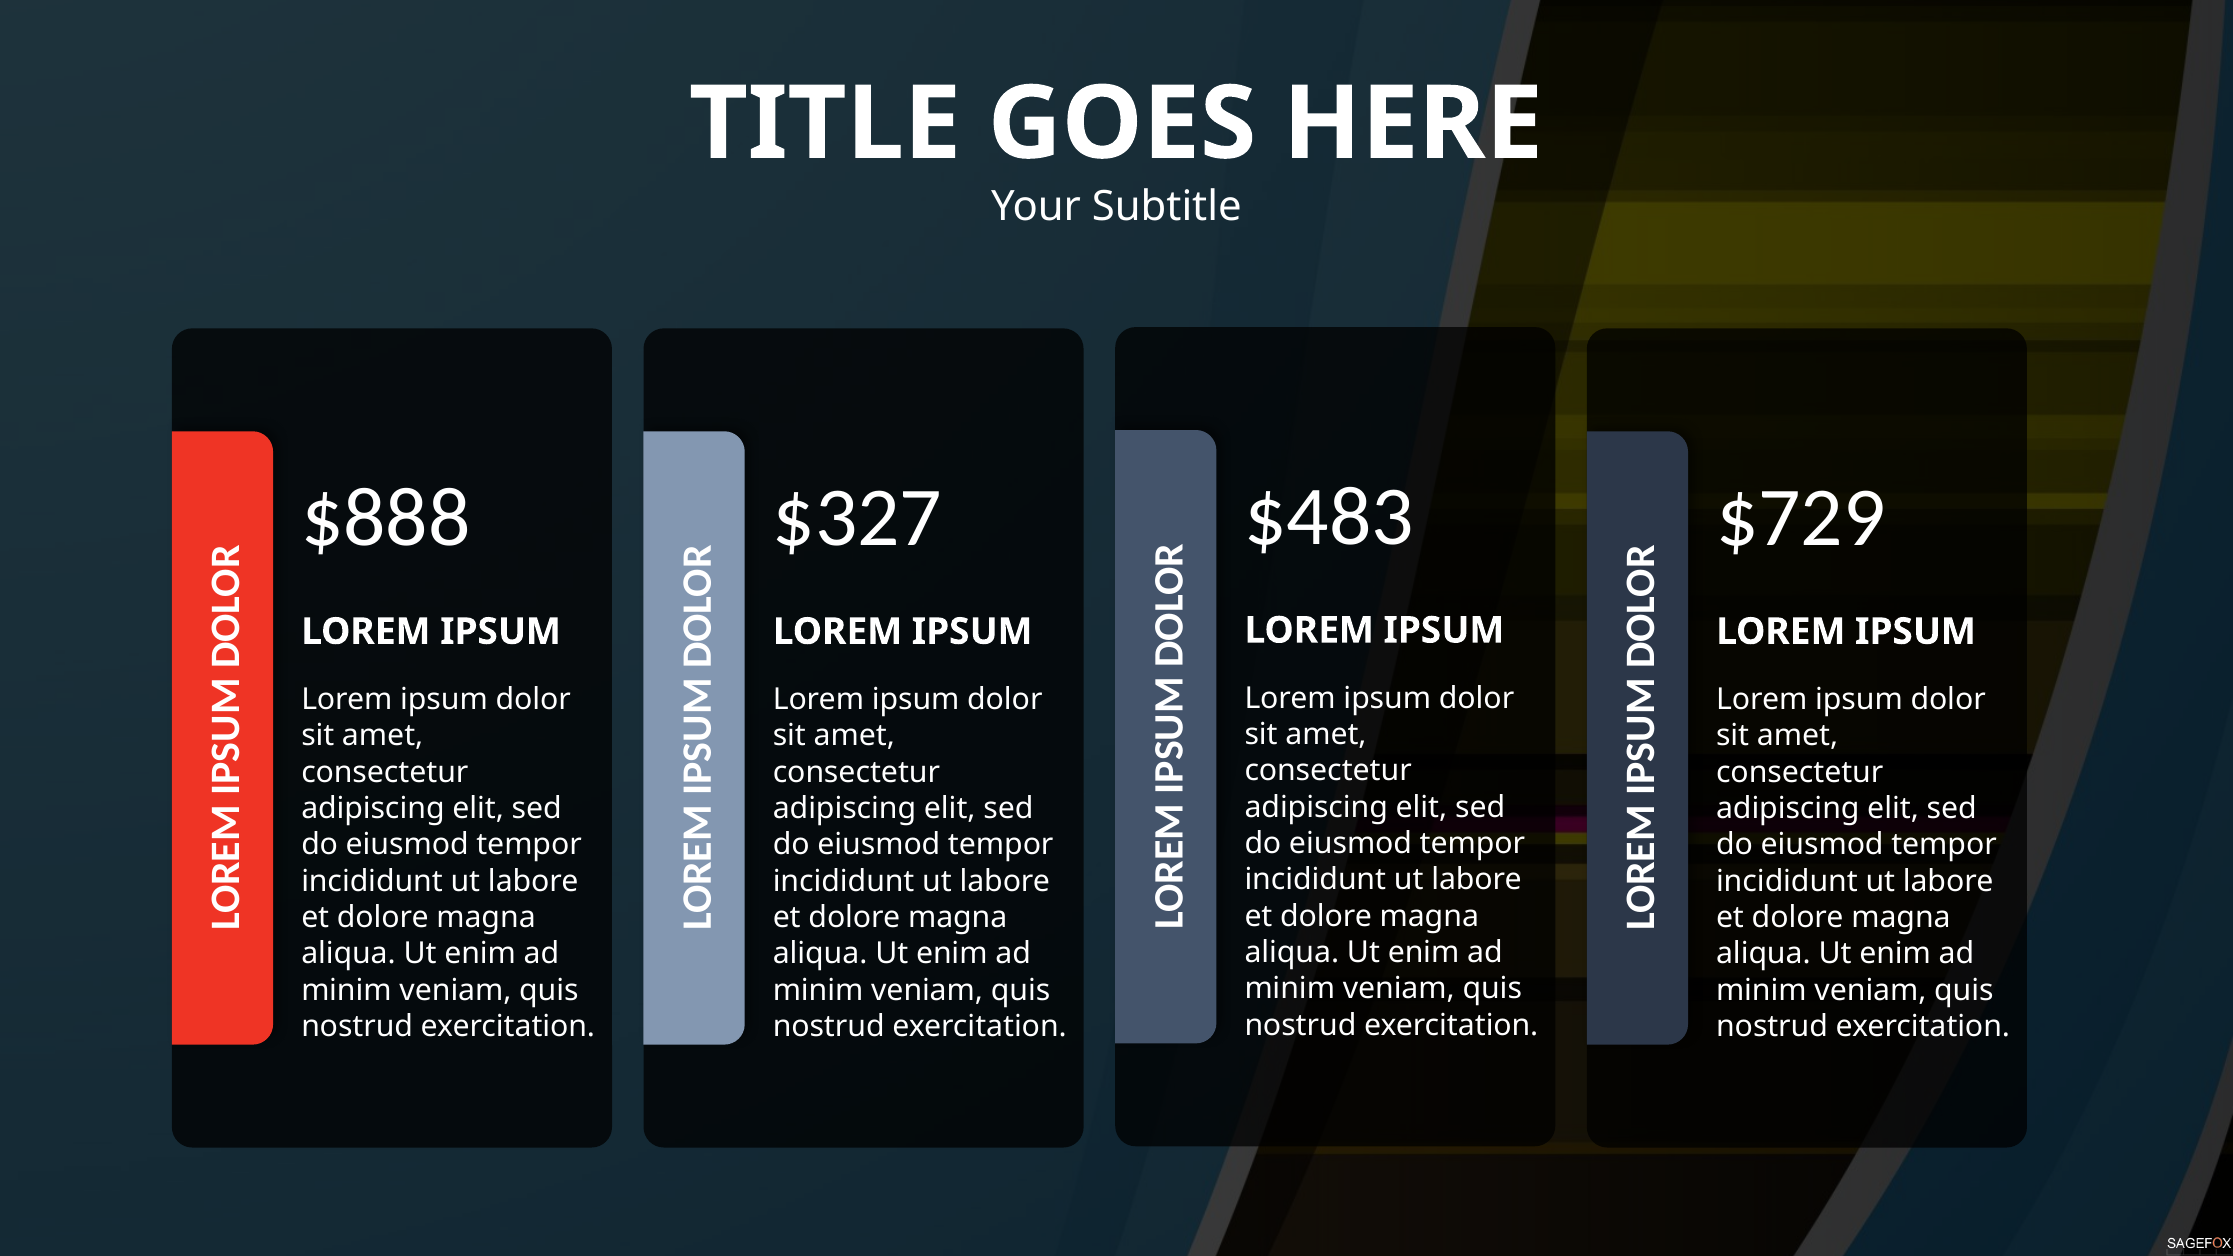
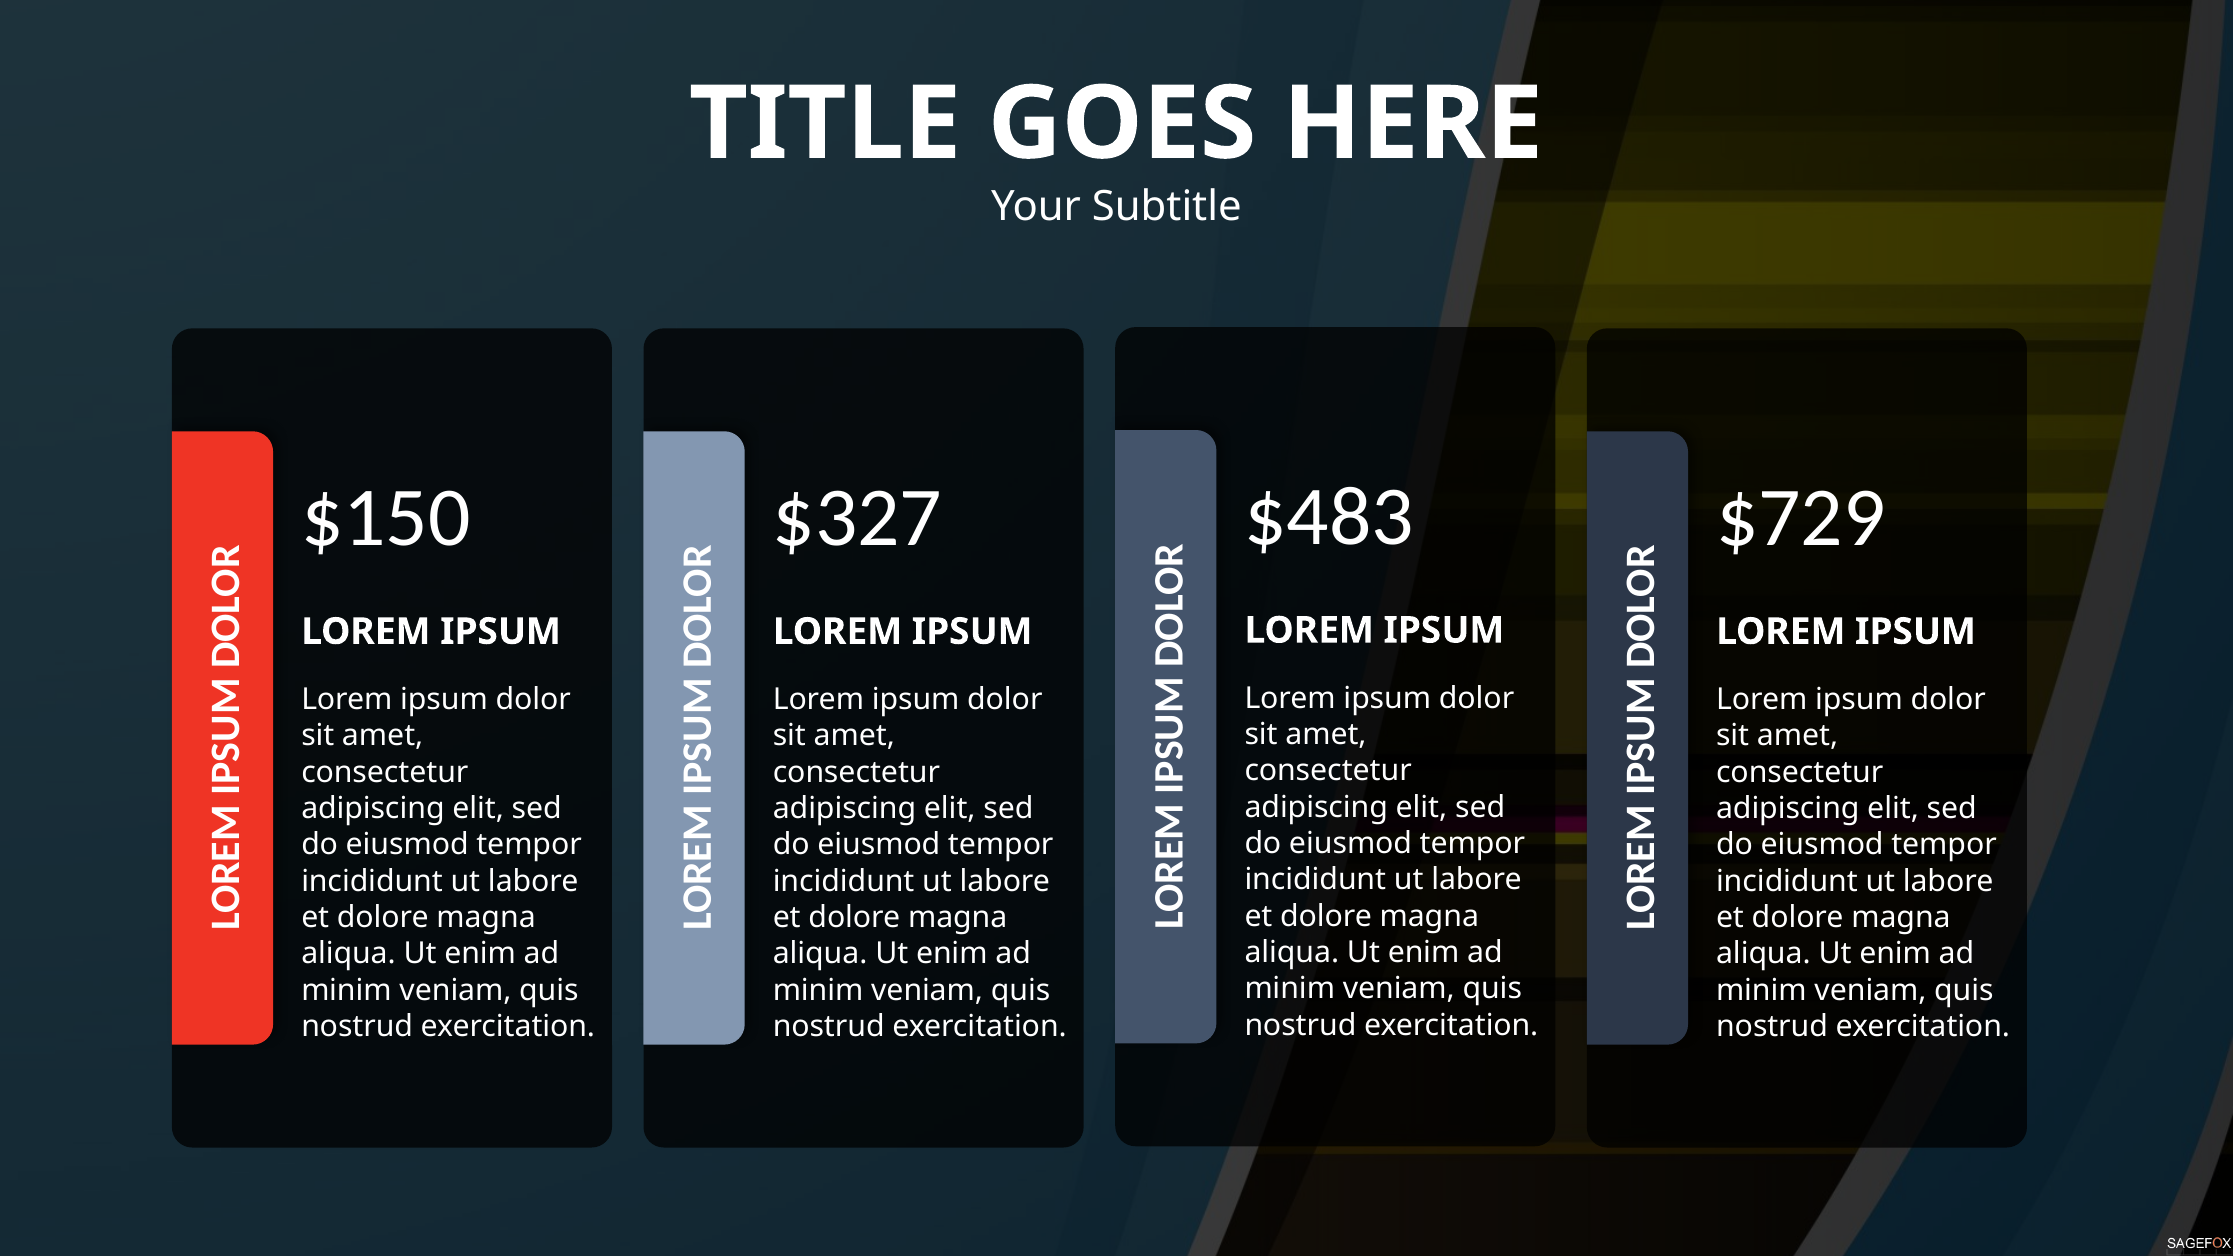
$888: $888 -> $150 (386, 518)
